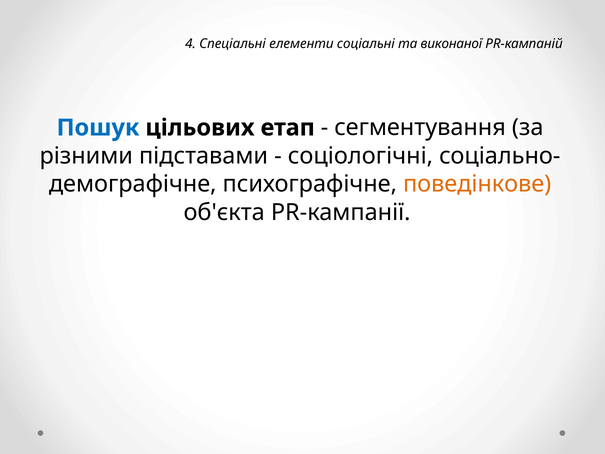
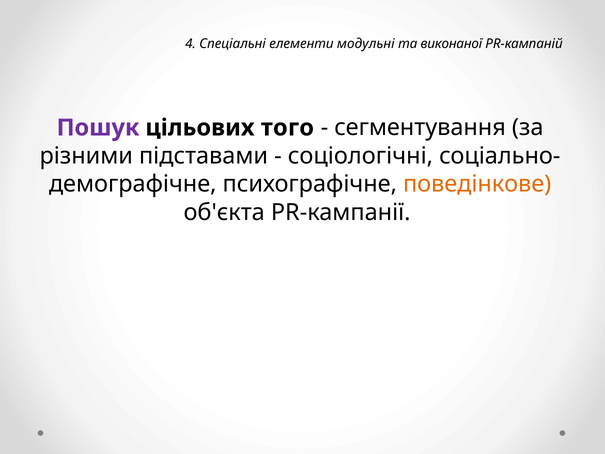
соціальні: соціальні -> модульні (366, 44)
Пошук colour: blue -> purple (98, 128)
етап: етап -> того (287, 128)
